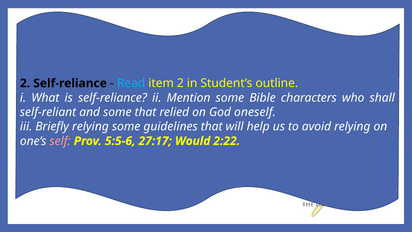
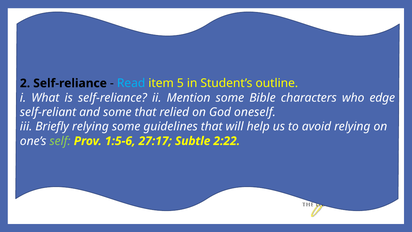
item 2: 2 -> 5 (180, 83)
shall: shall -> edge (382, 98)
self colour: pink -> light green (60, 141)
5:5-6: 5:5-6 -> 1:5-6 (120, 141)
Would: Would -> Subtle (193, 141)
